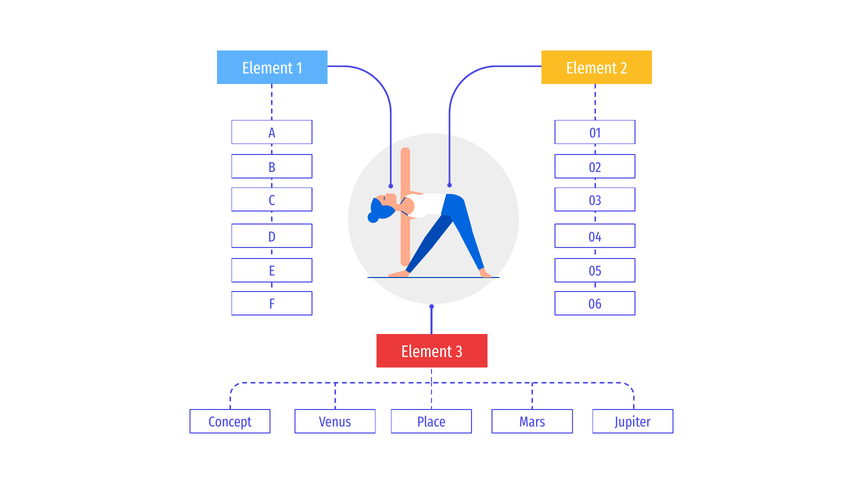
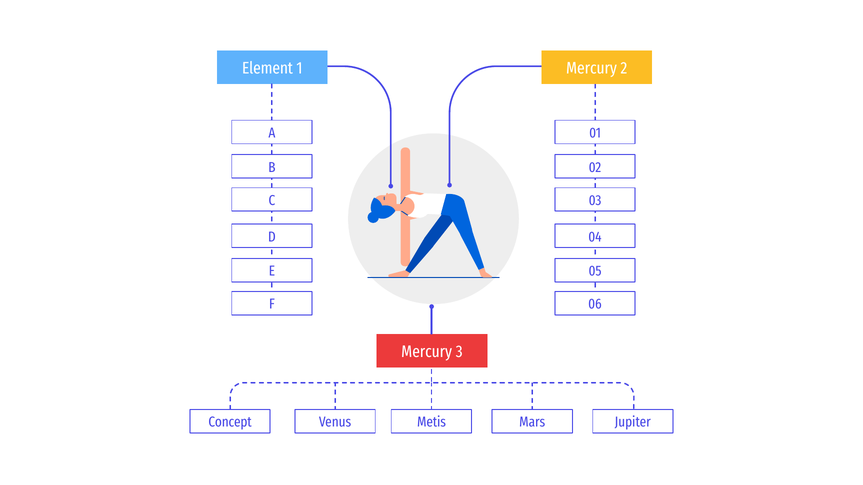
Element: Element -> Mercury (592, 68)
Element: Element -> Mercury (427, 352)
Place: Place -> Metis (431, 423)
